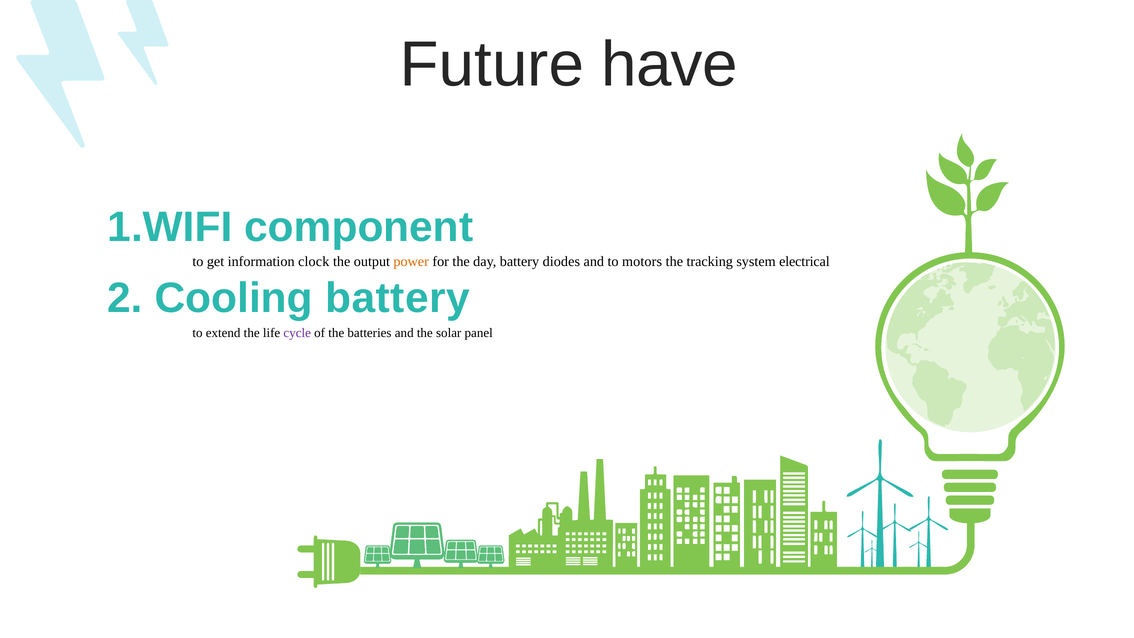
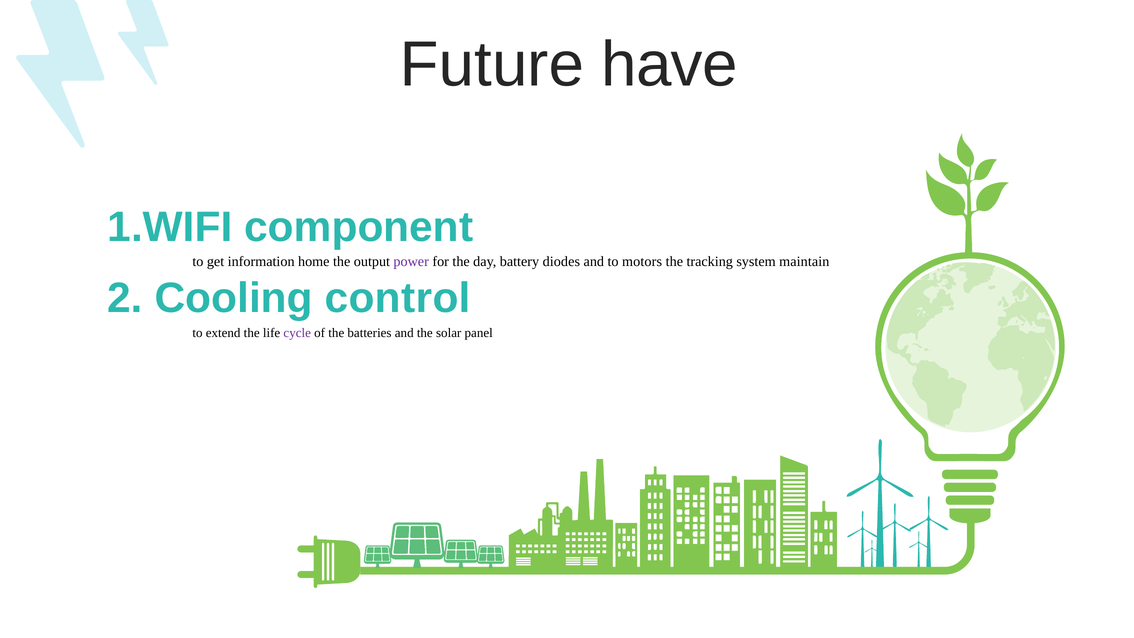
clock: clock -> home (314, 262)
power colour: orange -> purple (411, 262)
electrical: electrical -> maintain (804, 262)
Cooling battery: battery -> control (398, 298)
